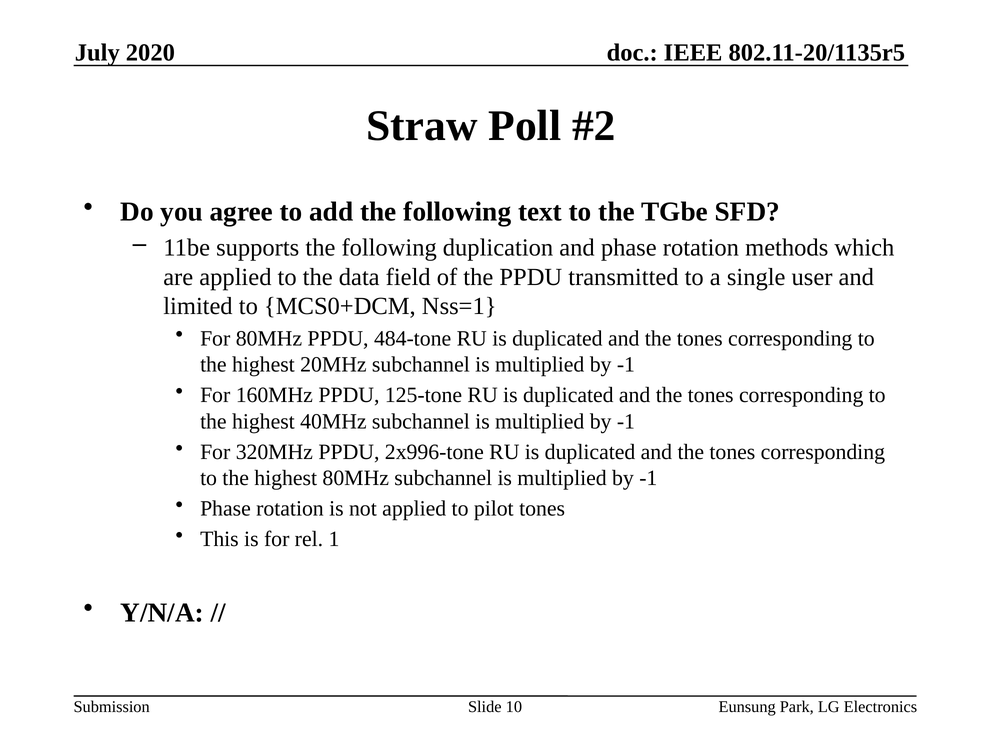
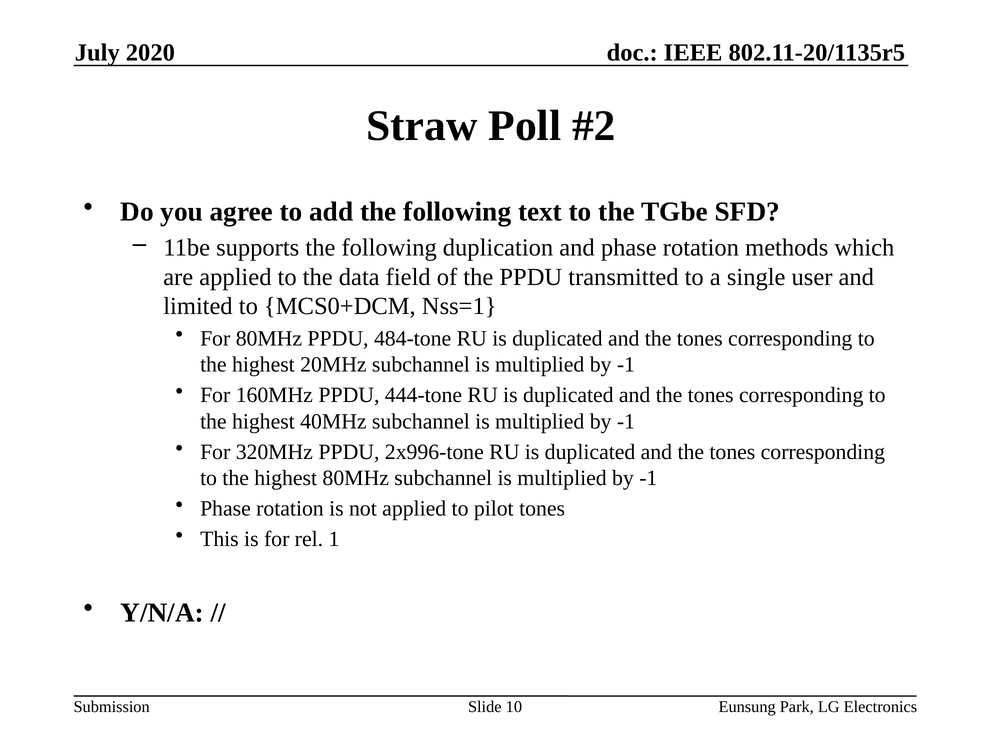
125-tone: 125-tone -> 444-tone (423, 395)
